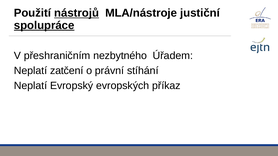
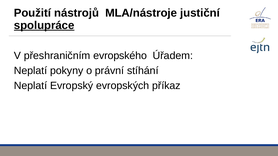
nástrojů underline: present -> none (77, 13)
nezbytného: nezbytného -> evropského (120, 56)
zatčení: zatčení -> pokyny (67, 71)
